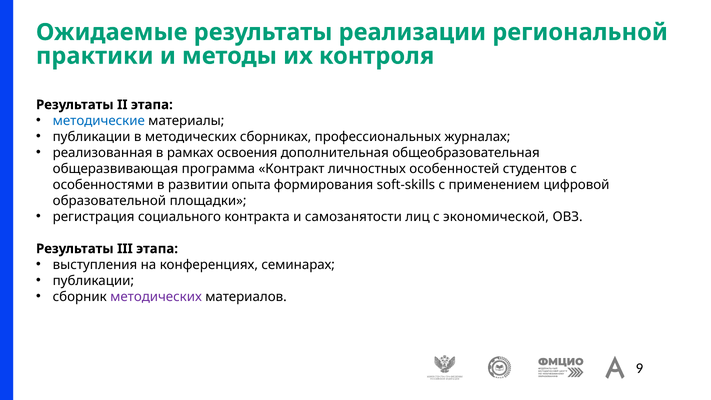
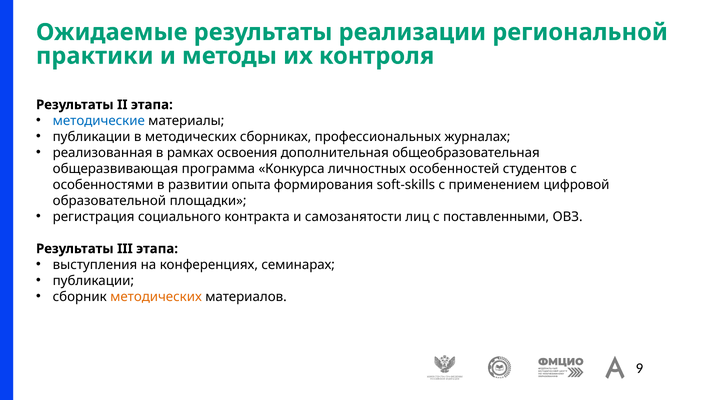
Контракт: Контракт -> Конкурса (292, 169)
экономической: экономической -> поставленными (496, 217)
методических colour: purple -> orange (156, 297)
